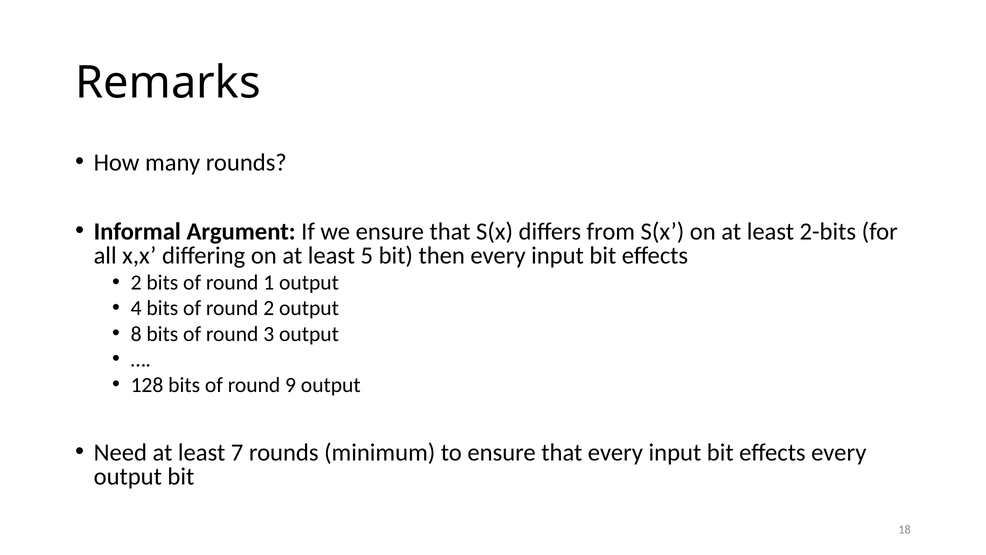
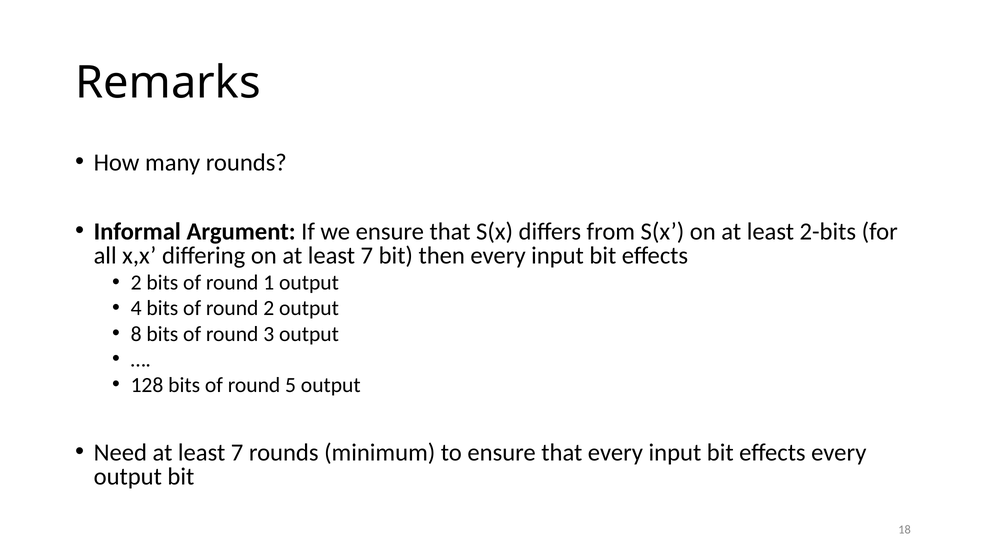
on at least 5: 5 -> 7 (367, 255)
9: 9 -> 5 (291, 385)
